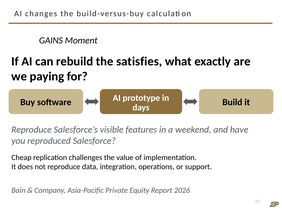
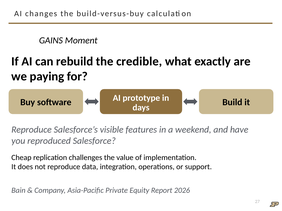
satisfies: satisfies -> credible (139, 61)
